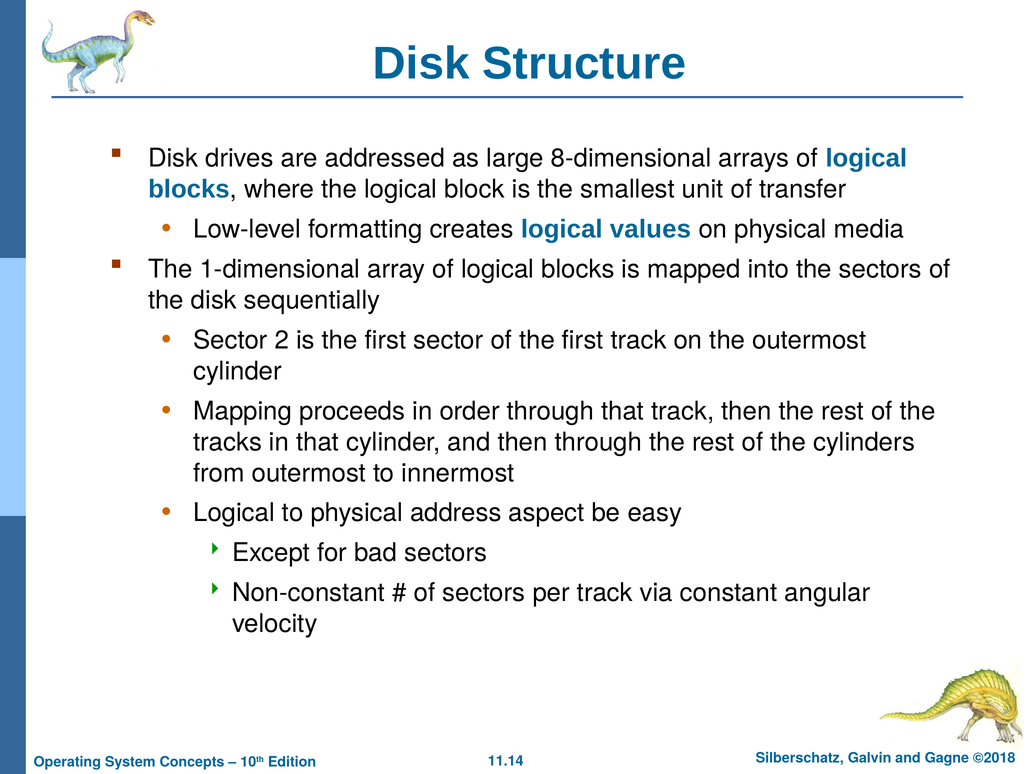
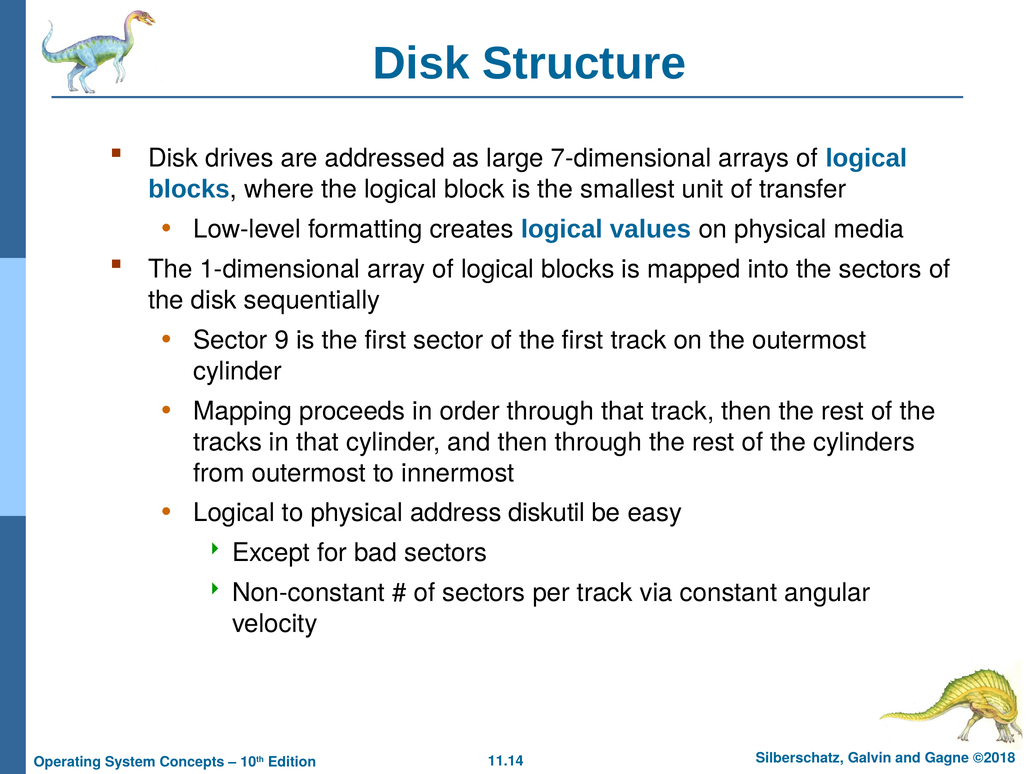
8-dimensional: 8-dimensional -> 7-dimensional (631, 158)
2: 2 -> 9 (282, 340)
aspect: aspect -> diskutil (547, 513)
